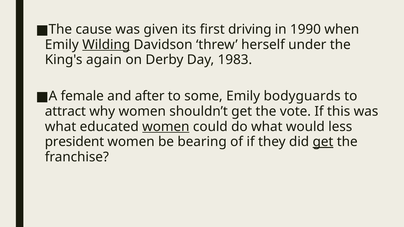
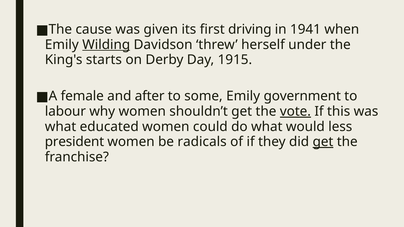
1990: 1990 -> 1941 (305, 29)
again: again -> starts (104, 60)
1983: 1983 -> 1915 (235, 60)
bodyguards: bodyguards -> government (302, 96)
attract: attract -> labour (65, 112)
vote underline: none -> present (295, 112)
women underline: present -> none (166, 127)
bearing: bearing -> radicals (202, 142)
